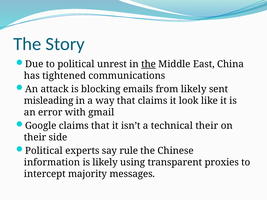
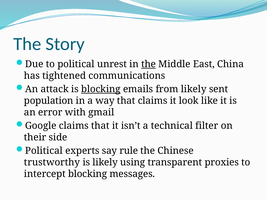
blocking underline: none -> present (101, 89)
misleading: misleading -> population (49, 101)
technical their: their -> filter (207, 126)
information: information -> trustworthy (52, 163)
intercept majority: majority -> blocking (88, 174)
